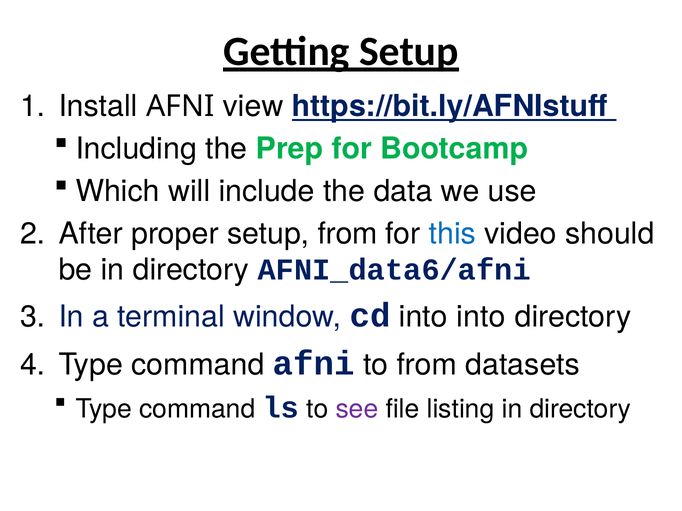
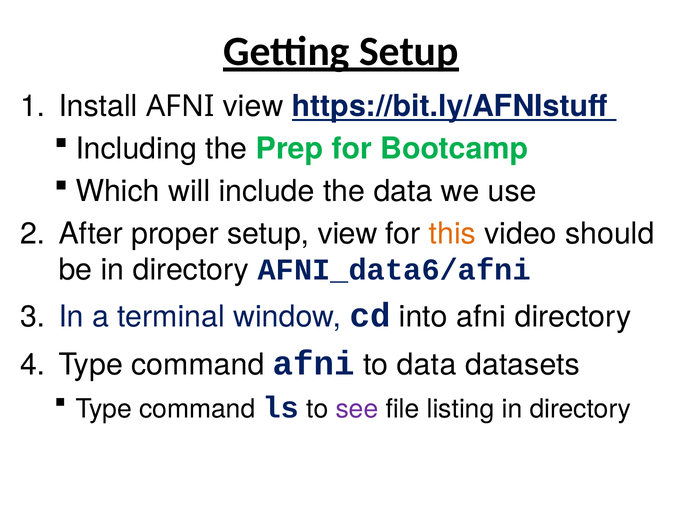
setup from: from -> view (348, 234)
this colour: blue -> orange (452, 234)
into into: into -> afni (481, 317)
to from: from -> data (427, 365)
